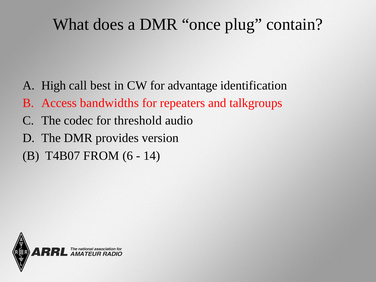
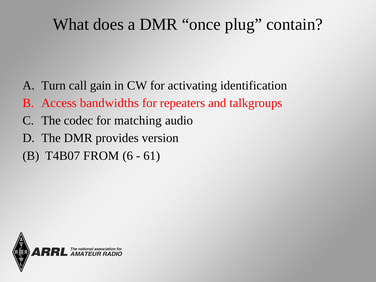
High: High -> Turn (54, 85)
best: best -> gain (101, 85)
advantage: advantage -> activating (192, 85)
threshold: threshold -> matching (138, 121)
14: 14 -> 61 (152, 156)
